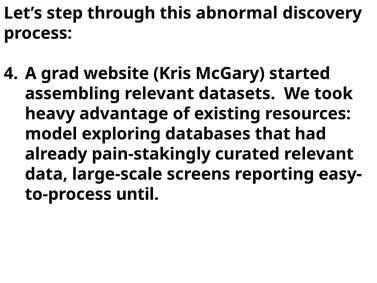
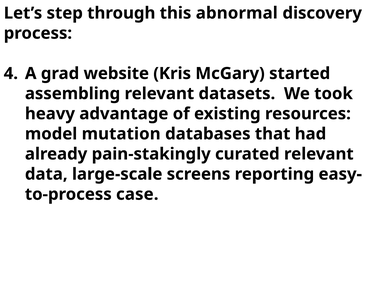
exploring: exploring -> mutation (121, 134)
until: until -> case (137, 194)
